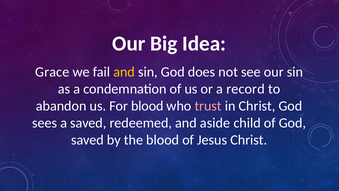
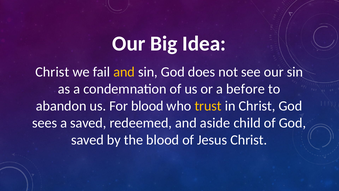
Grace: Grace -> Christ (52, 72)
record: record -> before (246, 89)
trust colour: pink -> yellow (208, 106)
